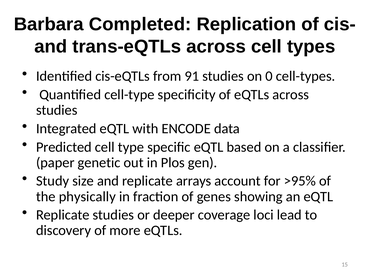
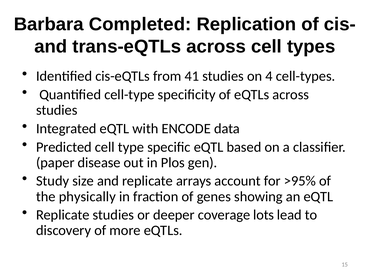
91: 91 -> 41 (192, 76)
0: 0 -> 4 (269, 76)
genetic: genetic -> disease (99, 163)
loci: loci -> lots (264, 215)
